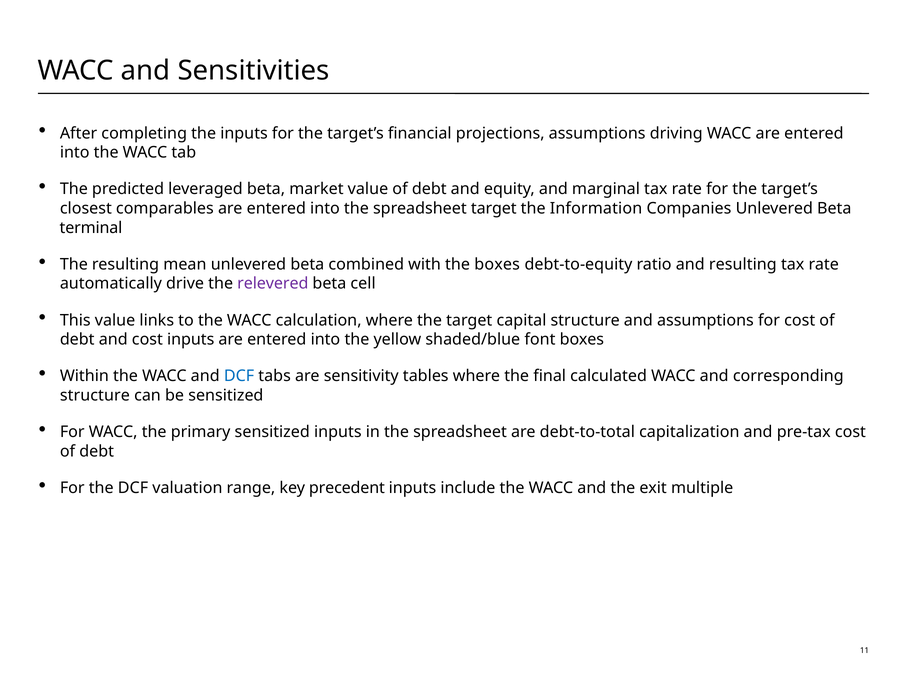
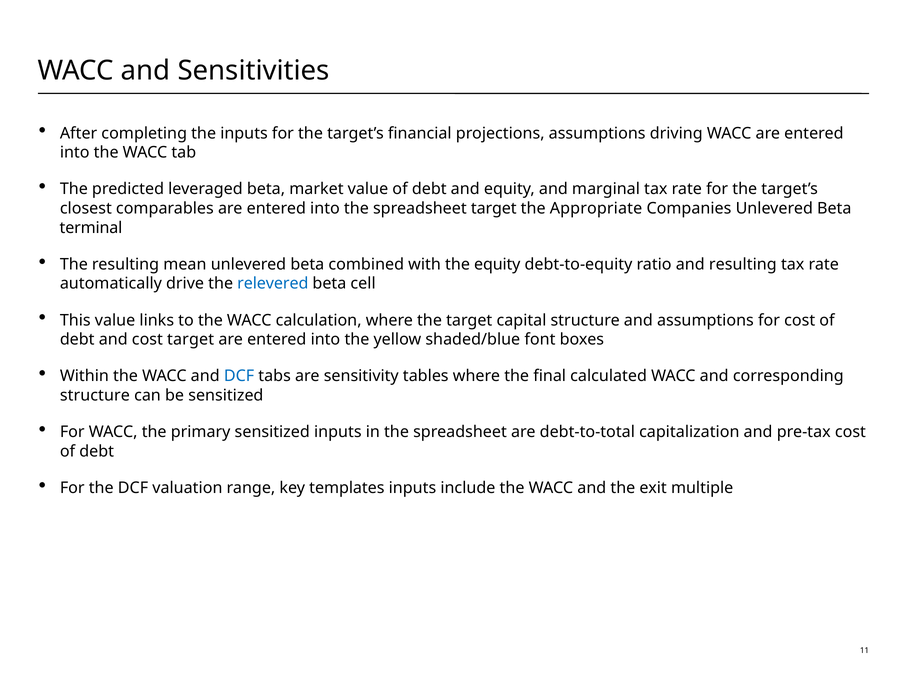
Information: Information -> Appropriate (596, 208)
the boxes: boxes -> equity (497, 264)
relevered colour: purple -> blue (273, 283)
cost inputs: inputs -> target (191, 339)
precedent: precedent -> templates (347, 488)
